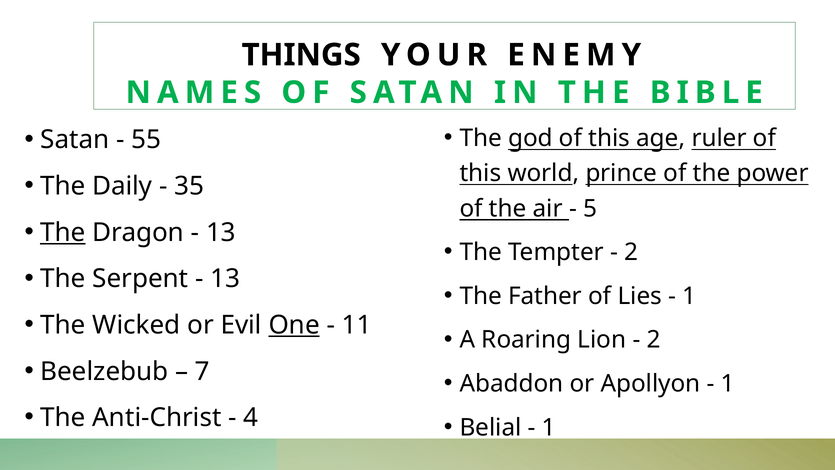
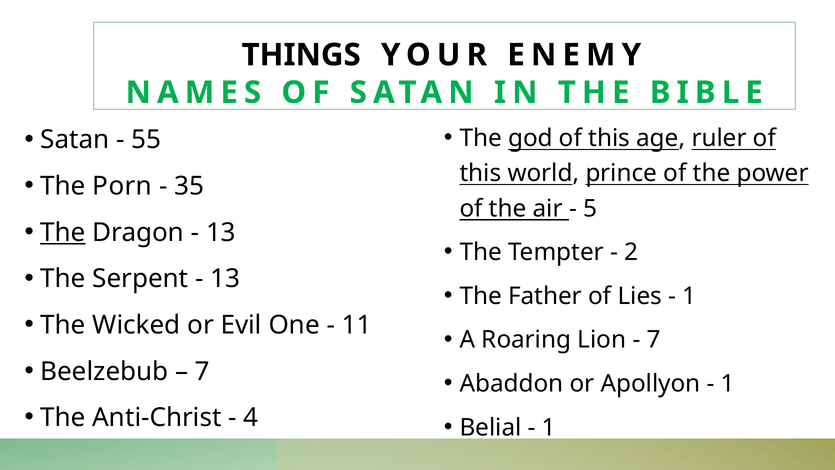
Daily: Daily -> Porn (122, 186)
One underline: present -> none (294, 325)
2: 2 -> 7 (654, 340)
